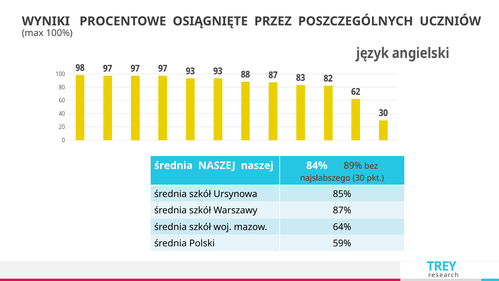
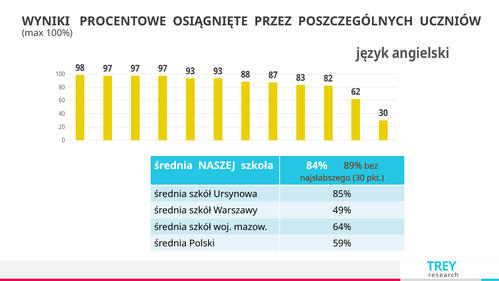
NASZEJ naszej: naszej -> szkoła (257, 165)
87%: 87% -> 49% (342, 210)
